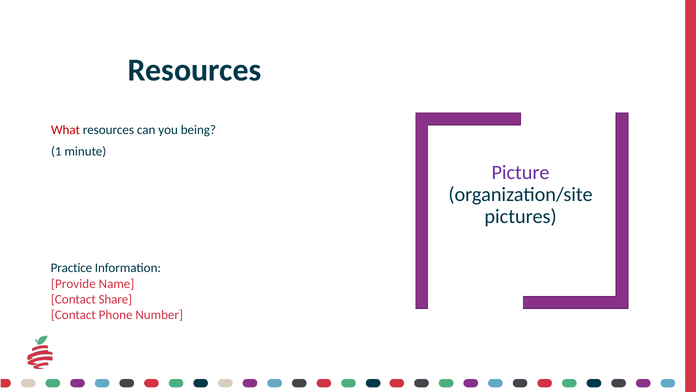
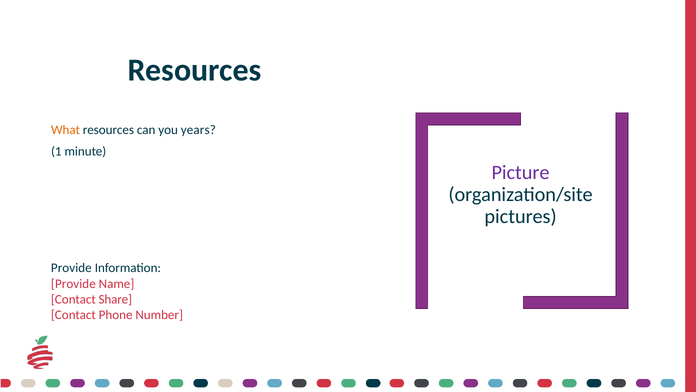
What colour: red -> orange (65, 130)
being: being -> years (198, 130)
Practice: Practice -> Provide (71, 268)
